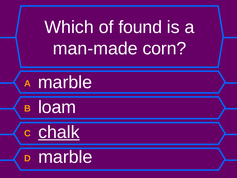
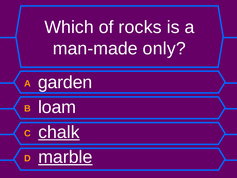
found: found -> rocks (140, 27)
corn: corn -> only (164, 48)
A marble: marble -> garden (65, 82)
marble underline: none -> present (65, 157)
